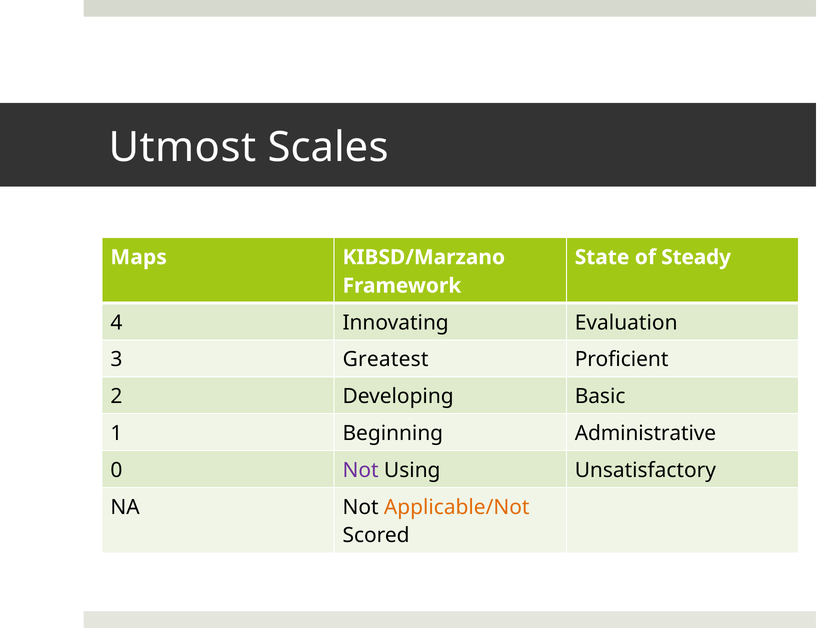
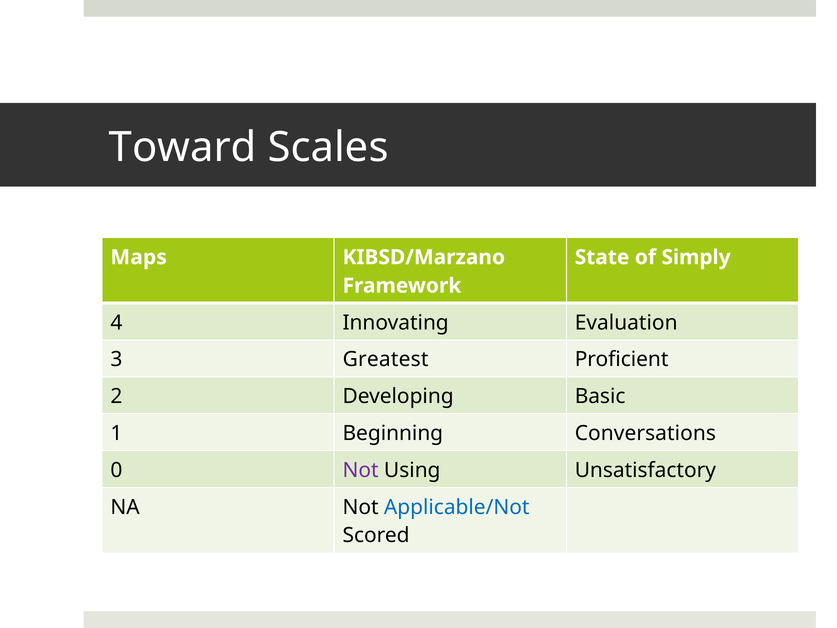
Utmost: Utmost -> Toward (183, 148)
Steady: Steady -> Simply (696, 257)
Administrative: Administrative -> Conversations (645, 433)
Applicable/Not colour: orange -> blue (457, 507)
